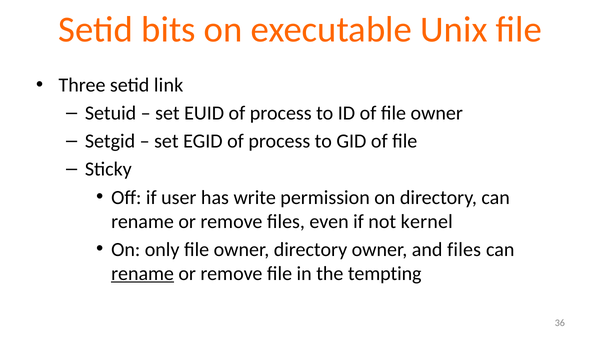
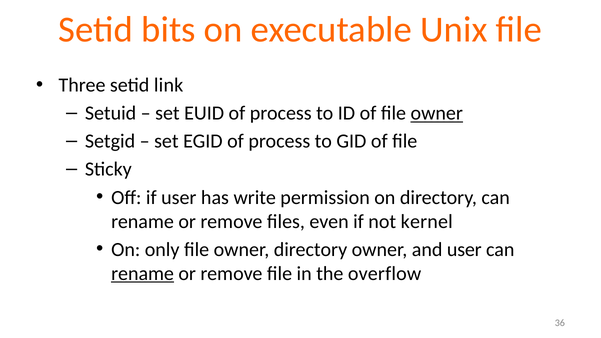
owner underline: none -> present (437, 113)
and files: files -> user (464, 250)
tempting: tempting -> overflow (385, 274)
